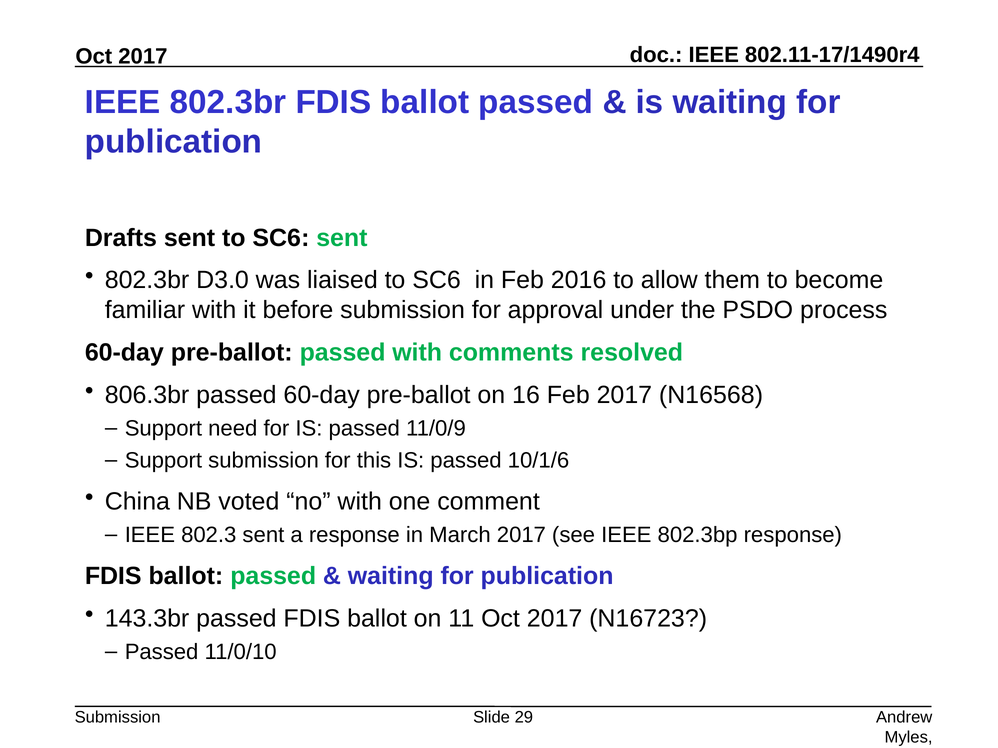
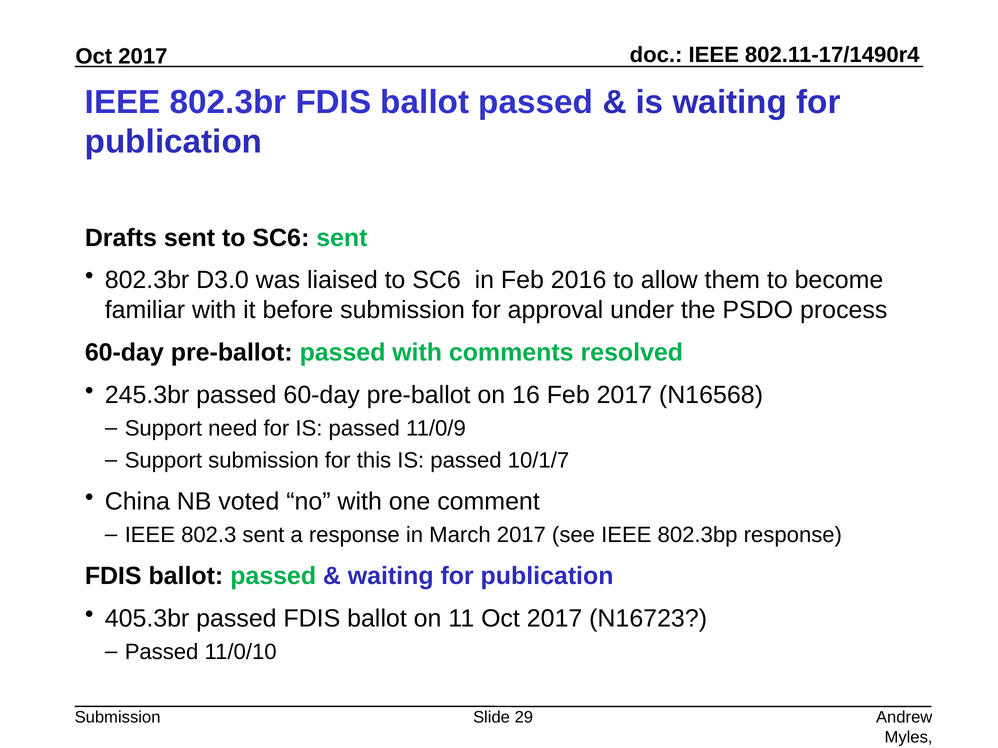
806.3br: 806.3br -> 245.3br (147, 395)
10/1/6: 10/1/6 -> 10/1/7 (538, 461)
143.3br: 143.3br -> 405.3br (147, 619)
